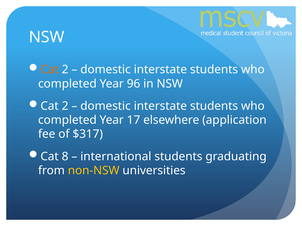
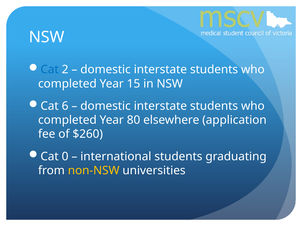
Cat colour: orange -> blue (50, 70)
96: 96 -> 15 (134, 84)
2: 2 -> 6 (65, 106)
17: 17 -> 80 (134, 120)
$317: $317 -> $260 (88, 134)
8: 8 -> 0 (65, 157)
